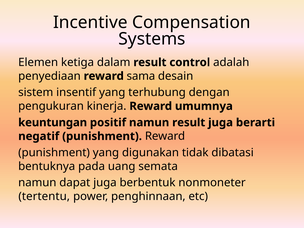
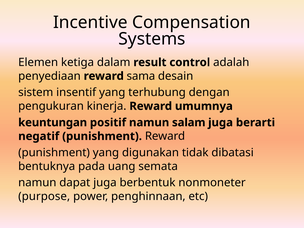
namun result: result -> salam (189, 123)
tertentu: tertentu -> purpose (44, 196)
